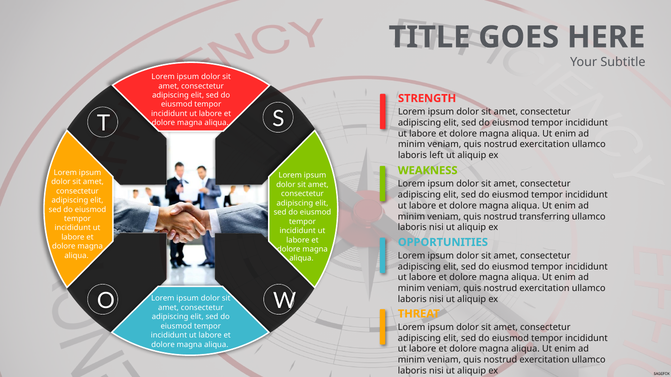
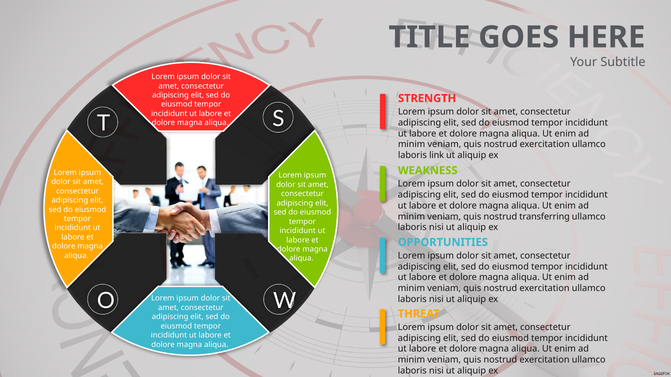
left: left -> link (437, 156)
